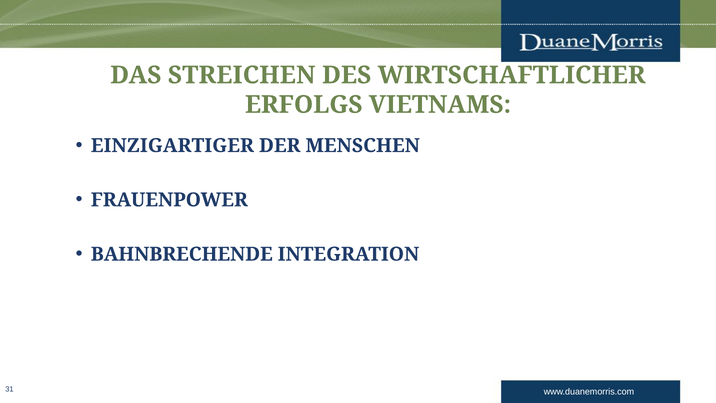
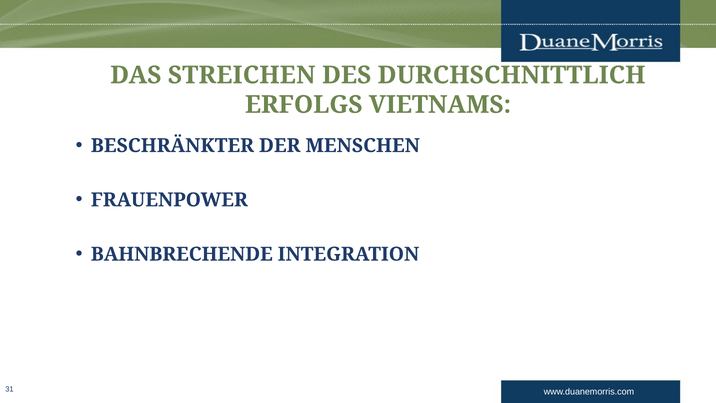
WIRTSCHAFTLICHER: WIRTSCHAFTLICHER -> DURCHSCHNITTLICH (512, 75)
EINZIGARTIGER: EINZIGARTIGER -> BESCHRÄNKTER (172, 146)
